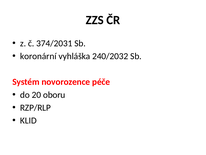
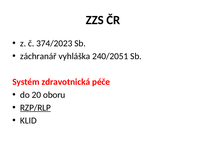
374/2031: 374/2031 -> 374/2023 (54, 43)
koronární: koronární -> záchranář (38, 56)
240/2032: 240/2032 -> 240/2051 (110, 56)
novorozence: novorozence -> zdravotnická (66, 82)
RZP/RLP underline: none -> present (35, 107)
